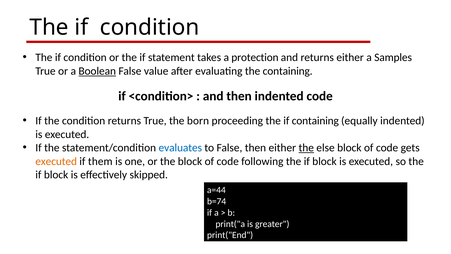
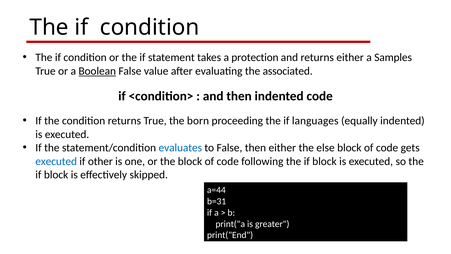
the containing: containing -> associated (288, 71)
if containing: containing -> languages (315, 121)
the underline: present -> none (306, 148)
executed colour: orange -> blue (56, 161)
them: them -> other (100, 161)
b=74: b=74 -> b=31 (217, 201)
